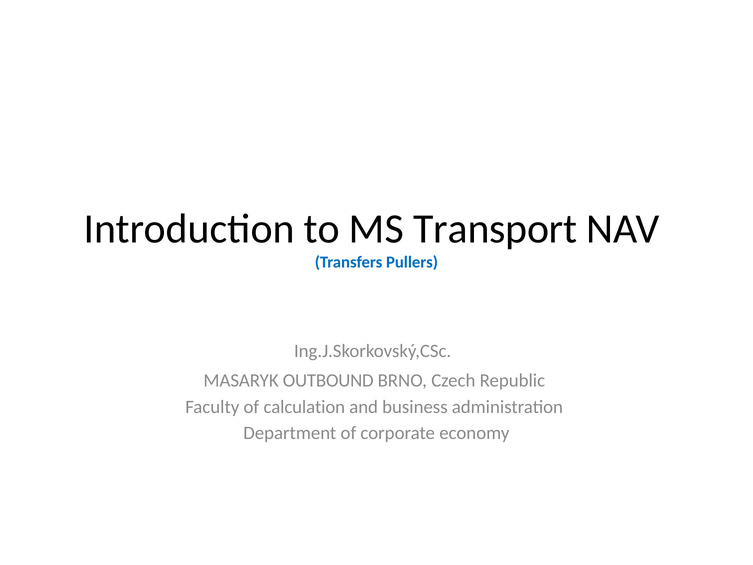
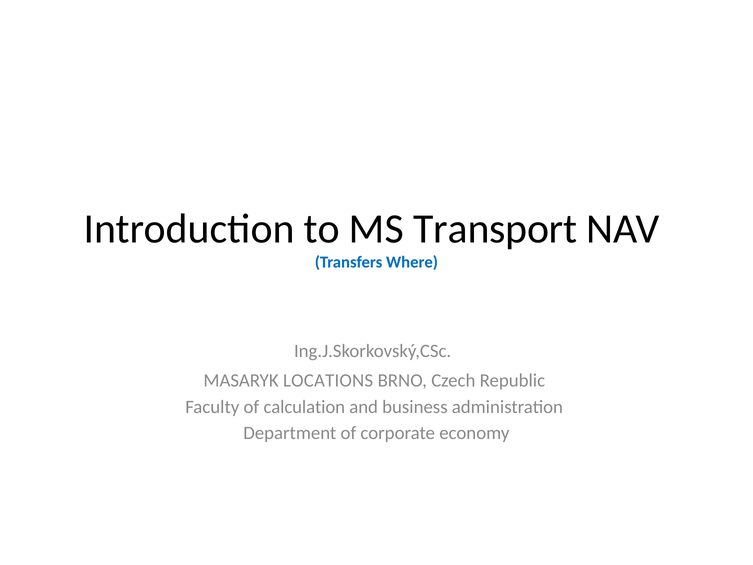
Pullers: Pullers -> Where (412, 262)
OUTBOUND: OUTBOUND -> LOCATIONS (328, 380)
